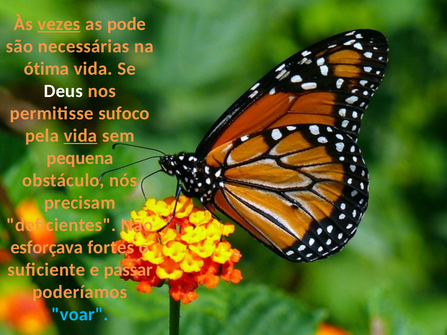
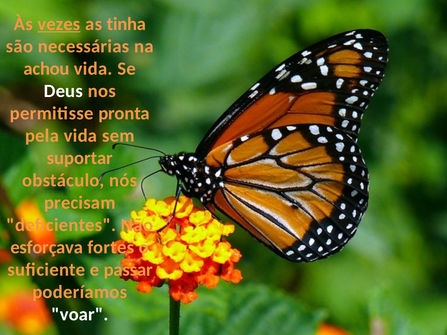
pode: pode -> tinha (126, 24)
ótima: ótima -> achou (47, 69)
sufoco: sufoco -> pronta (124, 113)
vida underline: present -> none (80, 136)
pequena: pequena -> suportar (80, 158)
voar colour: light blue -> white (80, 314)
